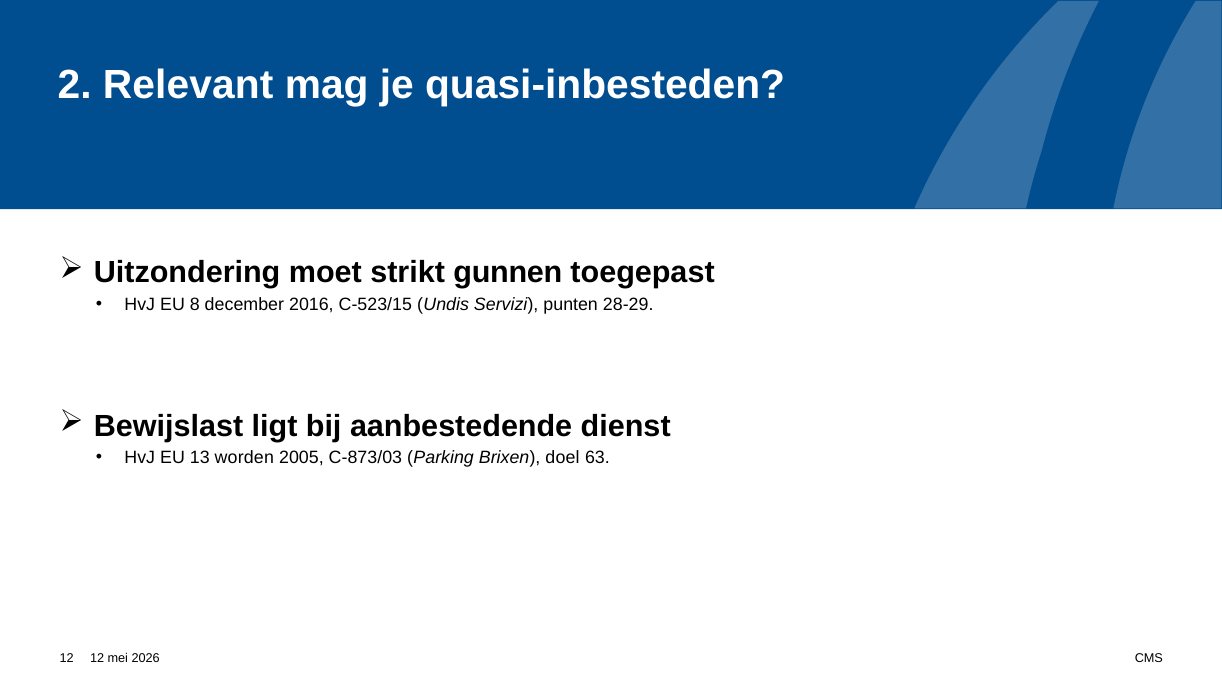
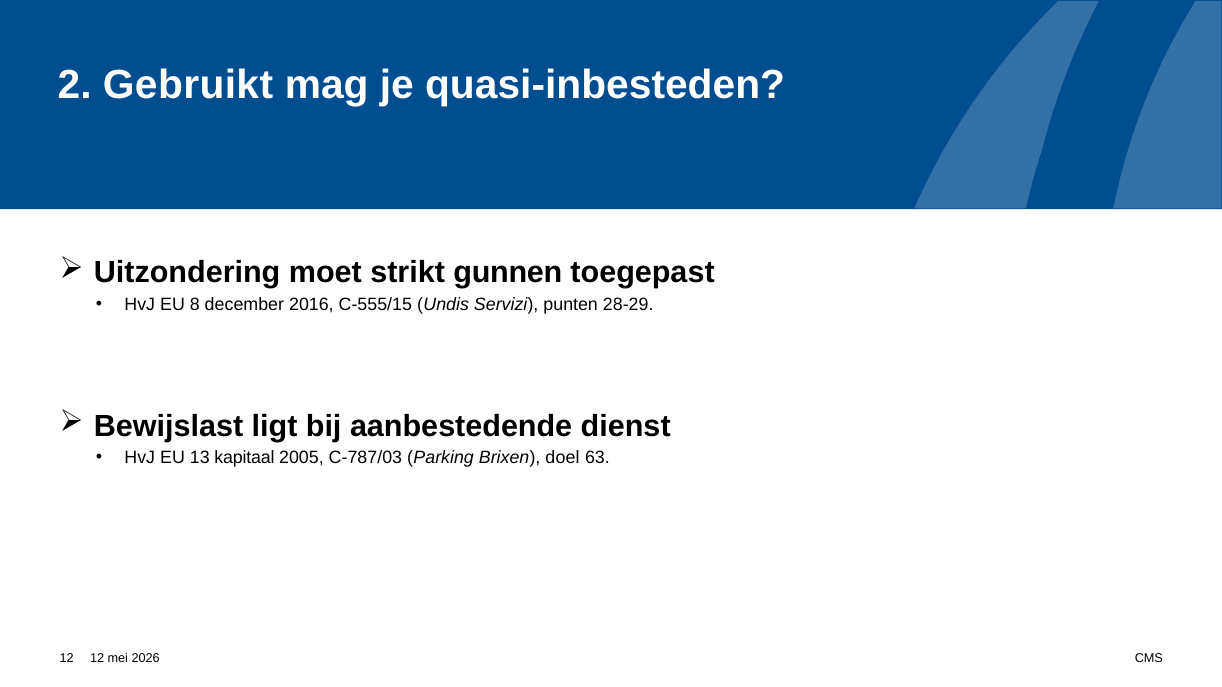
Relevant: Relevant -> Gebruikt (188, 85)
C-523/15: C-523/15 -> C-555/15 (375, 305)
worden: worden -> kapitaal (244, 458)
C-873/03: C-873/03 -> C-787/03 (365, 458)
